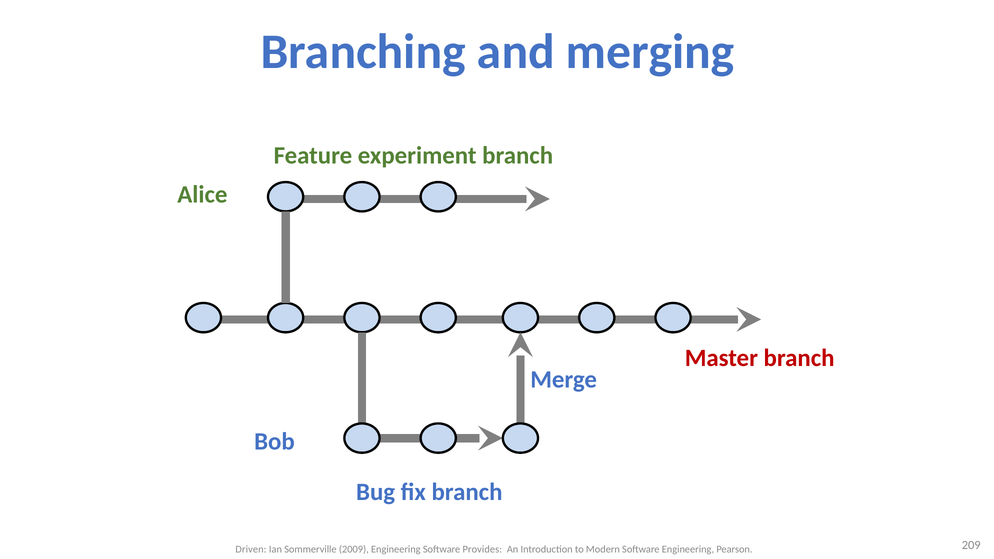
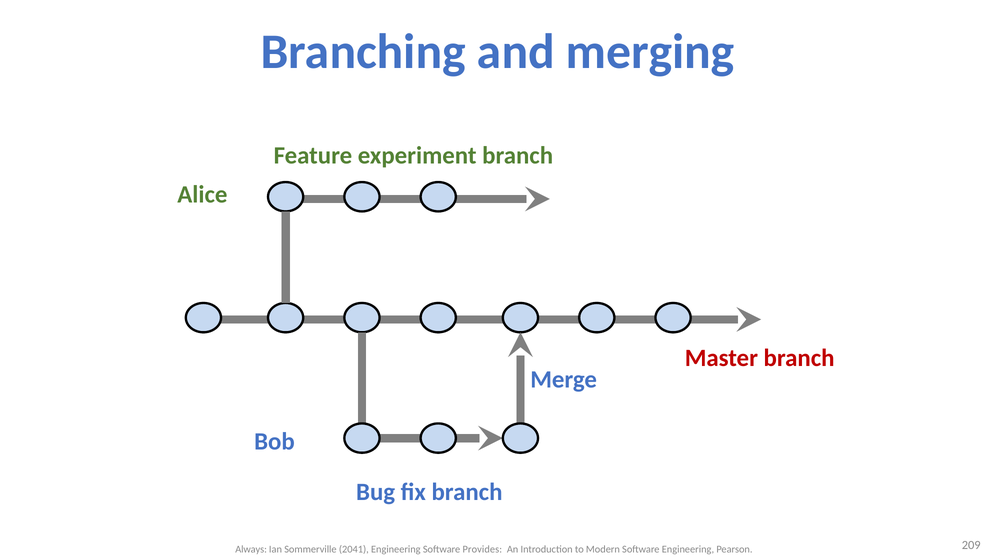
Driven: Driven -> Always (251, 549)
2009: 2009 -> 2041 (354, 549)
